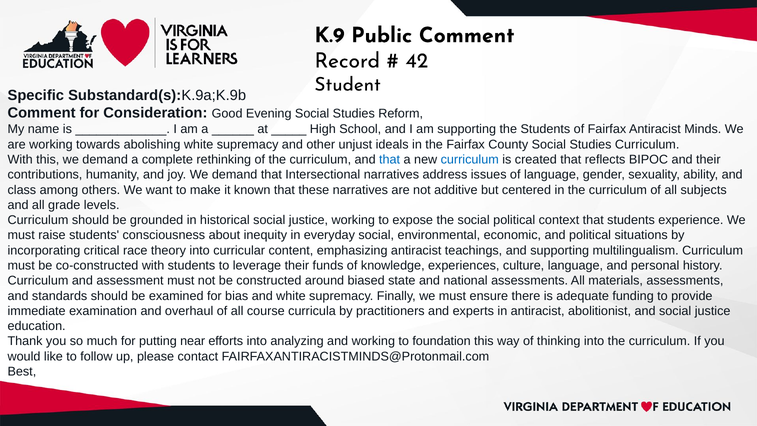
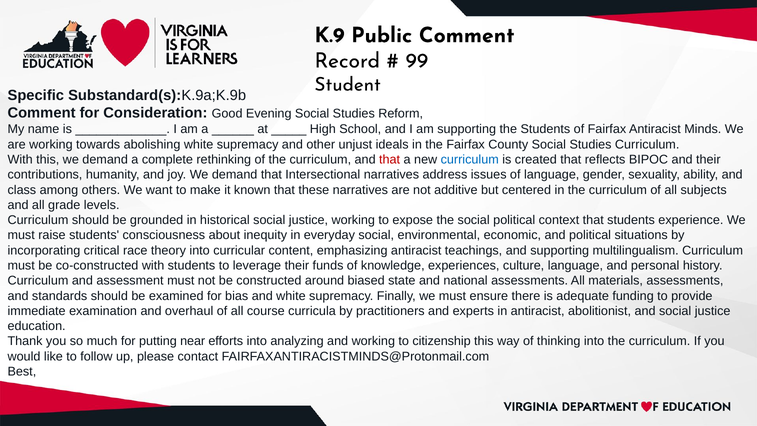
42: 42 -> 99 (417, 61)
that colour: blue -> red (390, 160)
foundation: foundation -> citizenship (442, 341)
